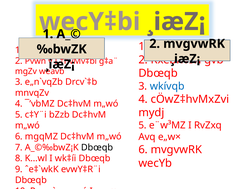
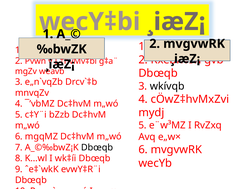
wkívqb colour: blue -> black (167, 86)
